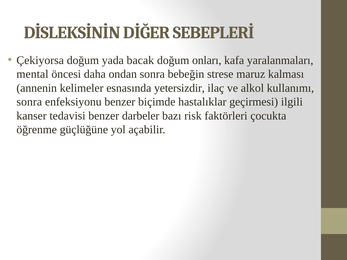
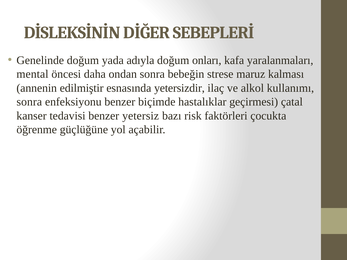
Çekiyorsa: Çekiyorsa -> Genelinde (40, 60)
bacak: bacak -> adıyla (140, 60)
kelimeler: kelimeler -> edilmiştir (82, 88)
ilgili: ilgili -> çatal (292, 102)
darbeler: darbeler -> yetersiz (141, 116)
